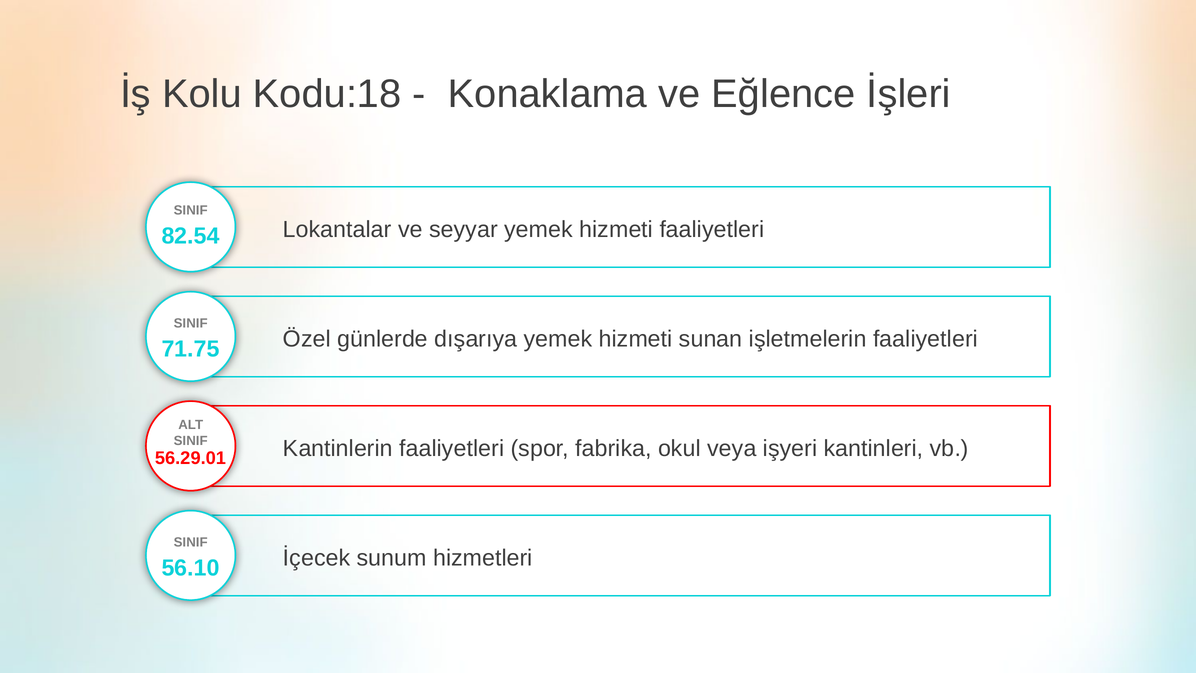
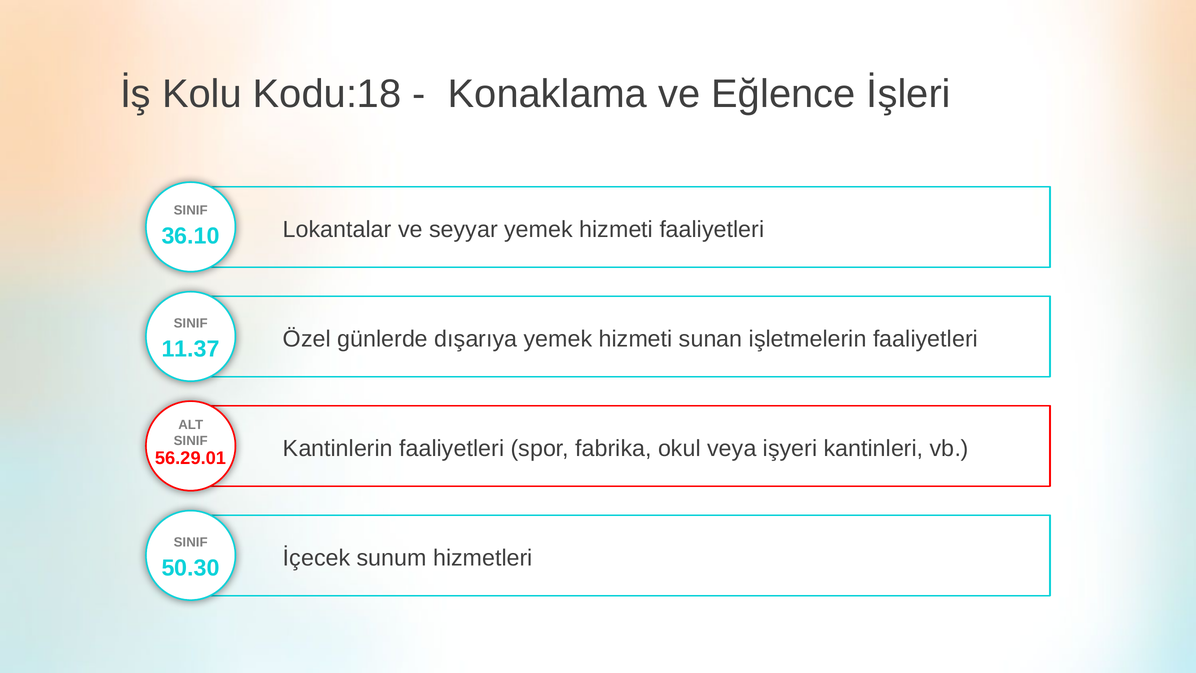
82.54: 82.54 -> 36.10 (191, 236)
71.75: 71.75 -> 11.37 (191, 349)
56.10: 56.10 -> 50.30 (191, 568)
